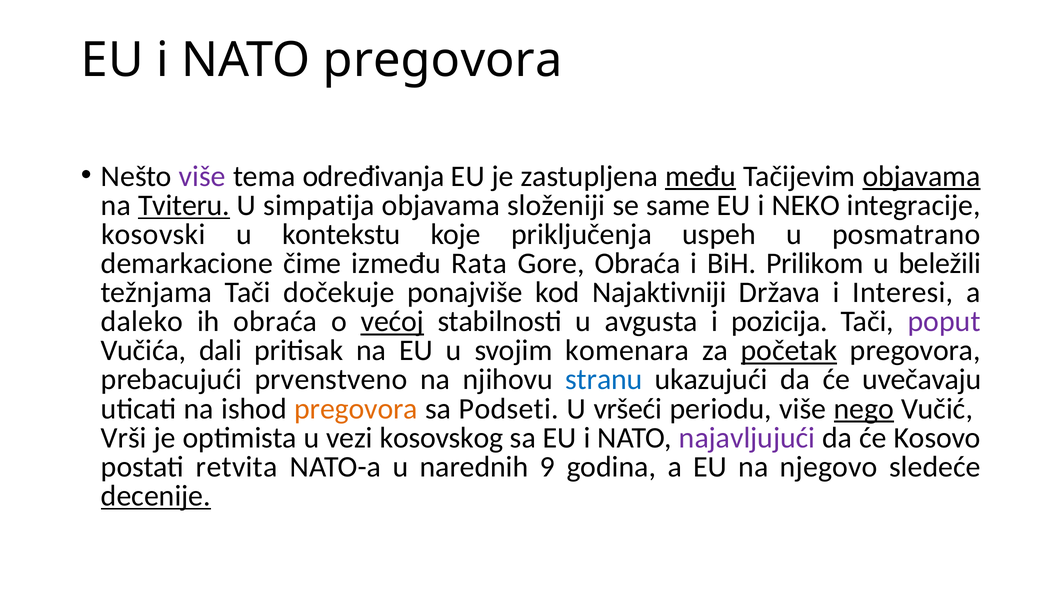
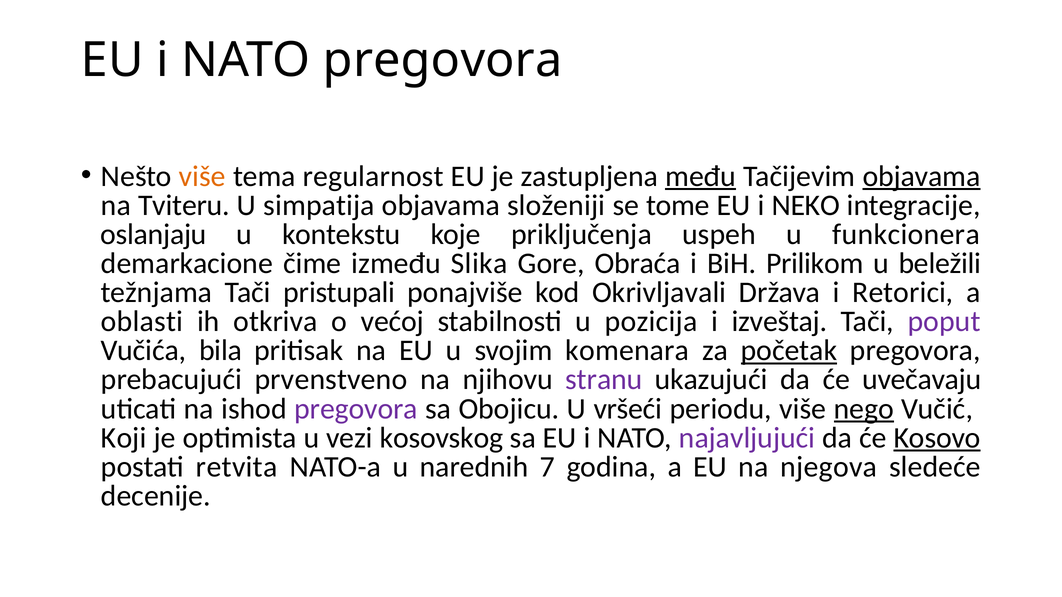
više colour: purple -> orange (202, 176)
određivanja: određivanja -> regularnost (373, 176)
Tviteru underline: present -> none (184, 205)
same: same -> tome (678, 205)
kosovski: kosovski -> oslanjaju (154, 235)
posmatrano: posmatrano -> funkcionera (906, 235)
Rata: Rata -> Slika (479, 264)
dočekuje: dočekuje -> pristupali (339, 293)
Najaktivniji: Najaktivniji -> Okrivljavali (659, 293)
Interesi: Interesi -> Retorici (903, 293)
daleko: daleko -> oblasti (142, 322)
ih obraća: obraća -> otkriva (275, 322)
većoj underline: present -> none (392, 322)
avgusta: avgusta -> pozicija (651, 322)
pozicija: pozicija -> izveštaj (780, 322)
dali: dali -> bila (220, 351)
stranu colour: blue -> purple (604, 380)
pregovora colour: orange -> purple (356, 409)
Podseti: Podseti -> Obojicu (509, 409)
Vrši: Vrši -> Koji (124, 438)
Kosovo underline: none -> present (937, 438)
9: 9 -> 7 (548, 467)
njegovo: njegovo -> njegova (829, 467)
decenije underline: present -> none (156, 496)
